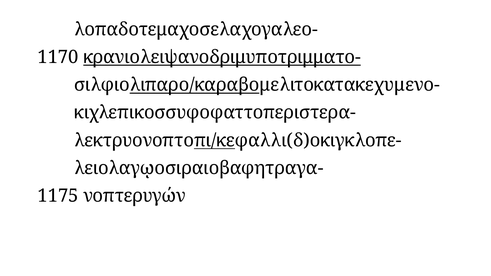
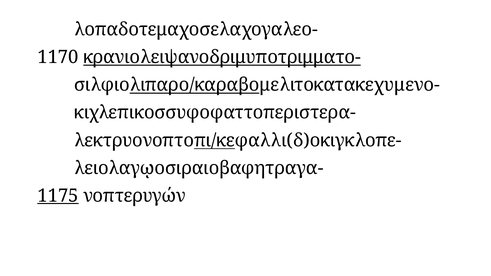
1175 underline: none -> present (58, 196)
